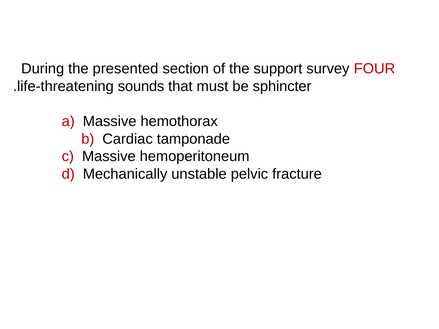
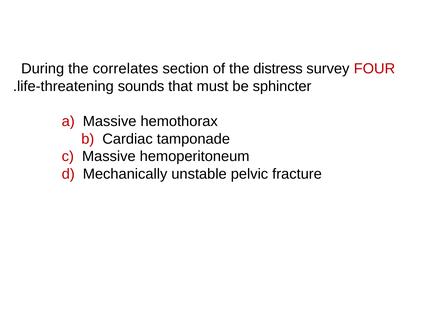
presented: presented -> correlates (125, 69)
support: support -> distress (278, 69)
